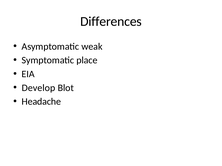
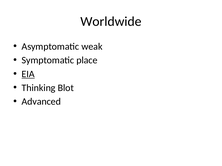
Differences: Differences -> Worldwide (111, 21)
EIA underline: none -> present (28, 74)
Develop: Develop -> Thinking (39, 88)
Headache: Headache -> Advanced (41, 102)
